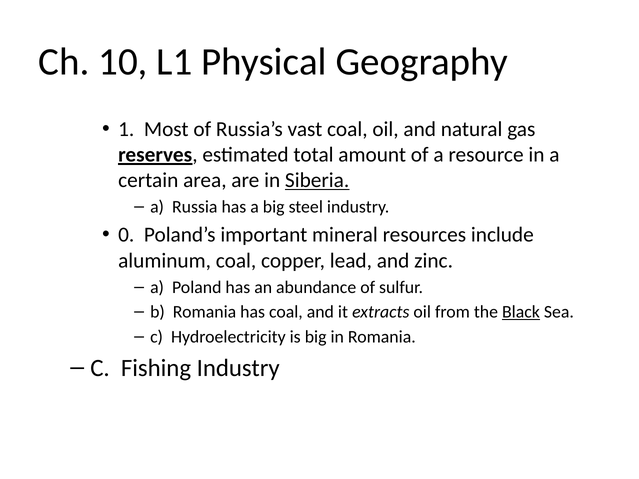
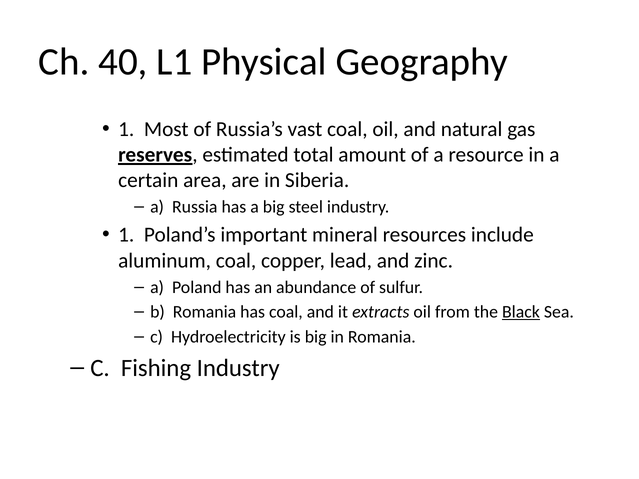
10: 10 -> 40 (123, 62)
Siberia underline: present -> none (317, 180)
0: 0 -> 1 (126, 235)
